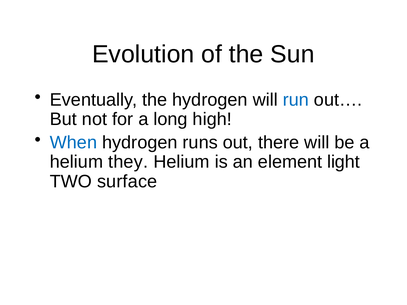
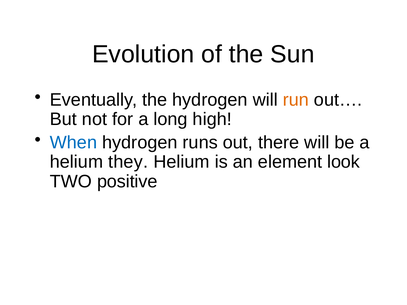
run colour: blue -> orange (296, 100)
light: light -> look (344, 162)
surface: surface -> positive (127, 182)
